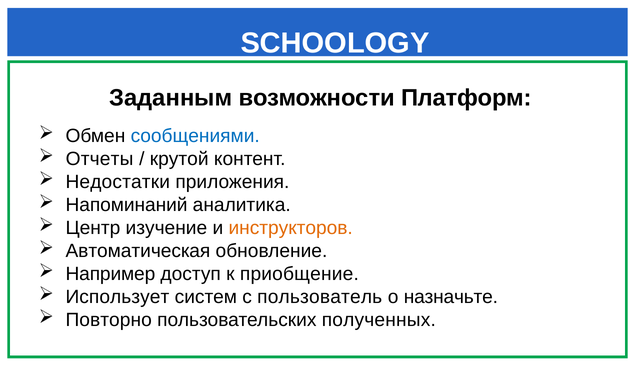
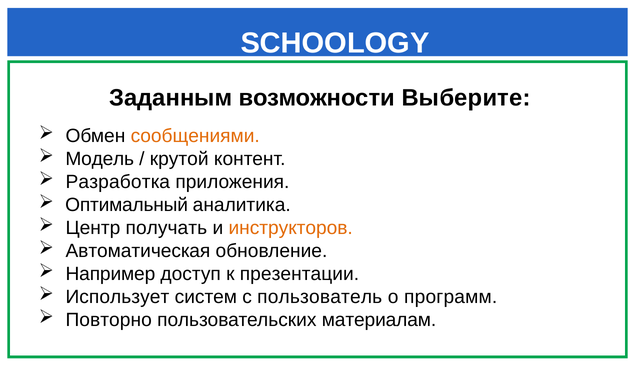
Платформ: Платформ -> Выберите (466, 98)
сообщениями colour: blue -> orange (195, 136)
Отчеты: Отчеты -> Модель (100, 159)
Недостатки: Недостатки -> Разработка (118, 182)
Напоминаний: Напоминаний -> Оптимальный (127, 205)
изучение: изучение -> получать (166, 228)
приобщение: приобщение -> презентации (299, 274)
назначьте: назначьте -> программ (451, 297)
полученных: полученных -> материалам (379, 320)
